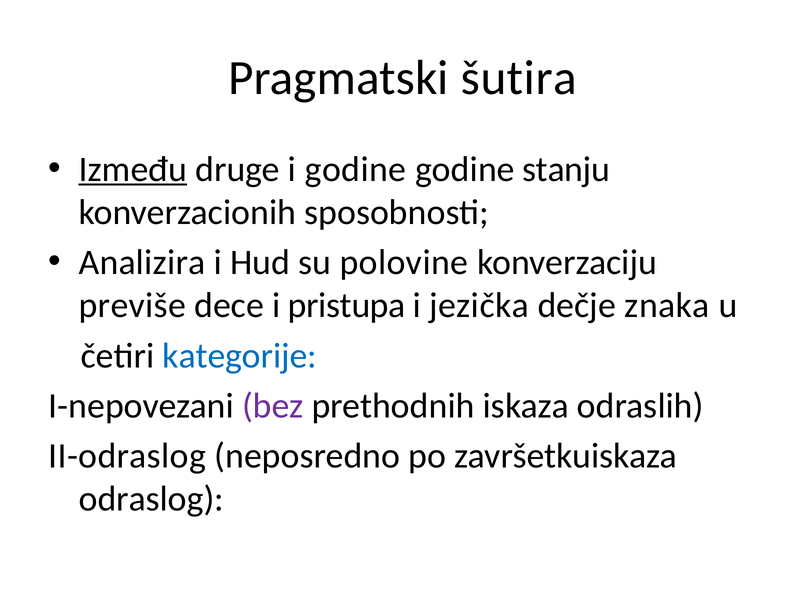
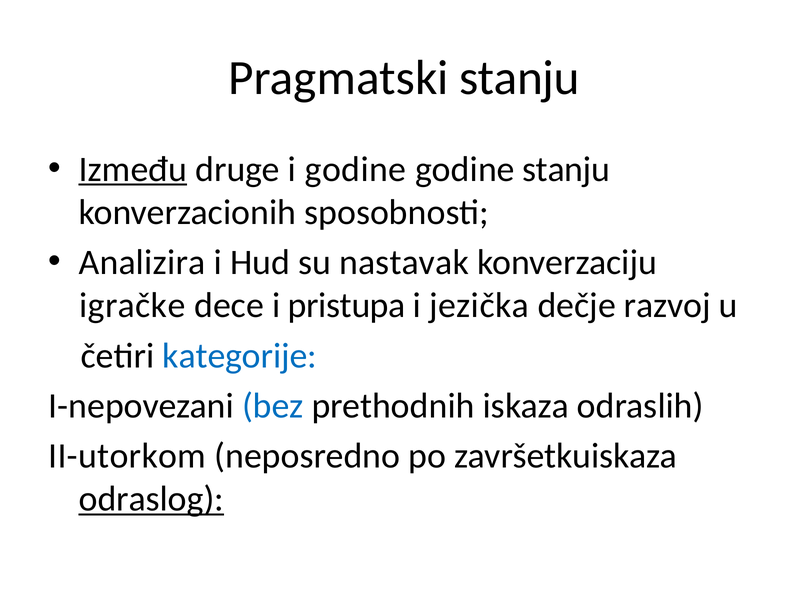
Pragmatski šutira: šutira -> stanju (519, 78)
polovine: polovine -> nastavak (404, 263)
previše: previše -> igračke (132, 306)
znaka: znaka -> razvoj (667, 306)
bez colour: purple -> blue (273, 406)
II-odraslog: II-odraslog -> II-utorkom (127, 456)
odraslog underline: none -> present (151, 499)
